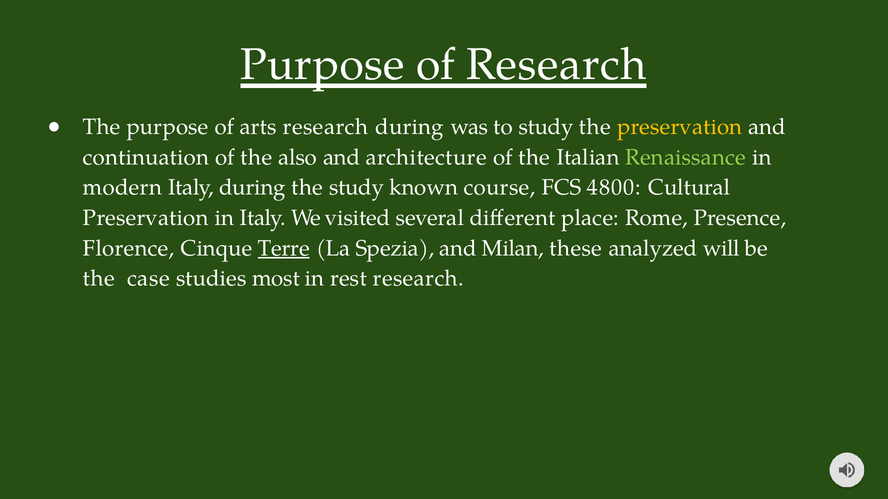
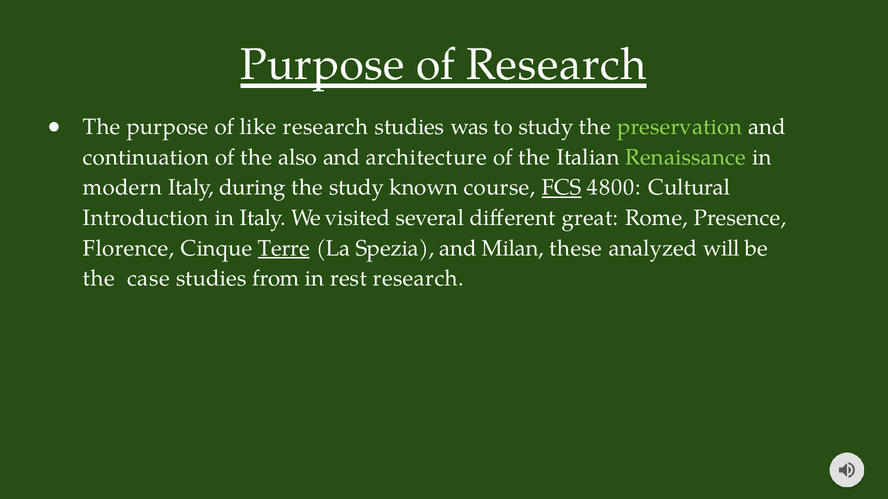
arts: arts -> like (258, 127)
research during: during -> studies (410, 127)
preservation colour: yellow -> light green (680, 127)
FCS underline: none -> present (562, 188)
Preservation: Preservation -> Introduction (146, 218)
place: place -> great (590, 218)
most: most -> from (276, 279)
